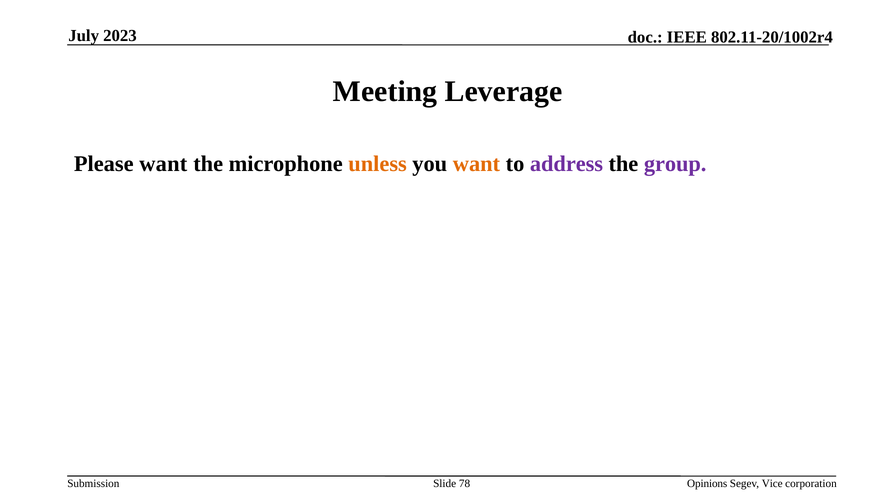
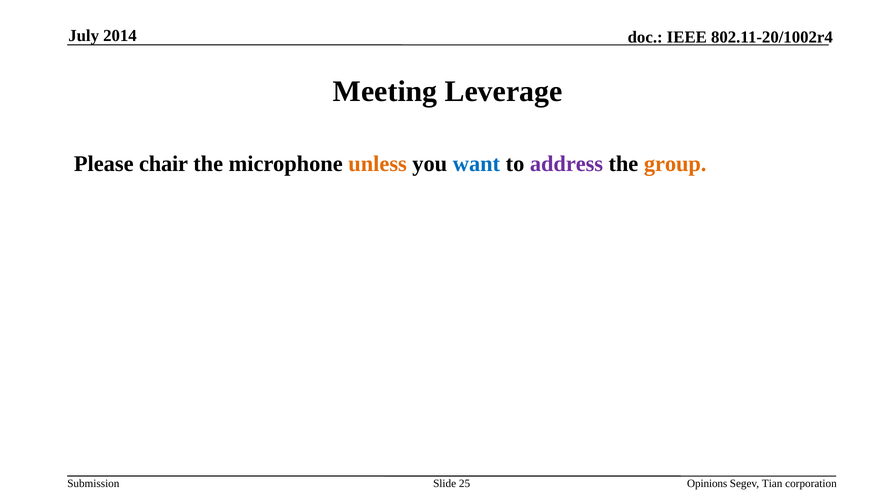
2023: 2023 -> 2014 (120, 36)
Please want: want -> chair (164, 164)
want colour: orange -> blue (476, 164)
group colour: purple -> orange (675, 164)
78: 78 -> 25 (465, 483)
Vice: Vice -> Tian (772, 483)
